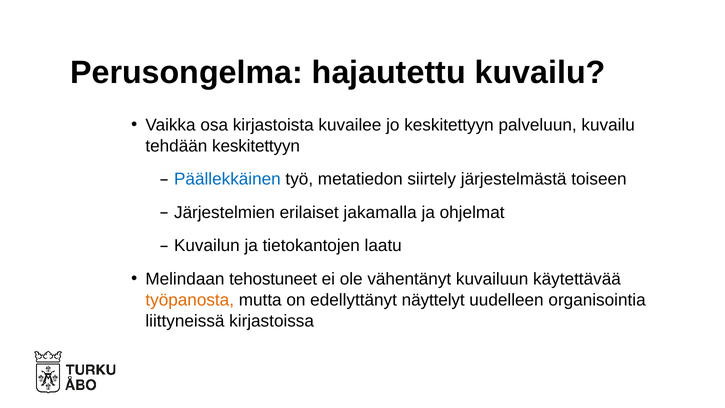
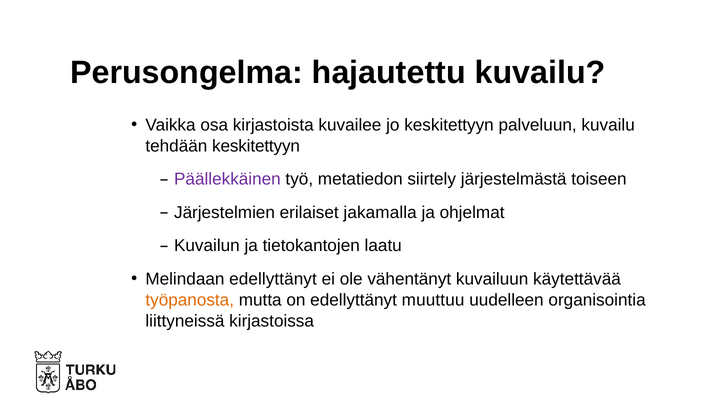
Päällekkäinen colour: blue -> purple (227, 179)
Melindaan tehostuneet: tehostuneet -> edellyttänyt (273, 279)
näyttelyt: näyttelyt -> muuttuu (433, 300)
